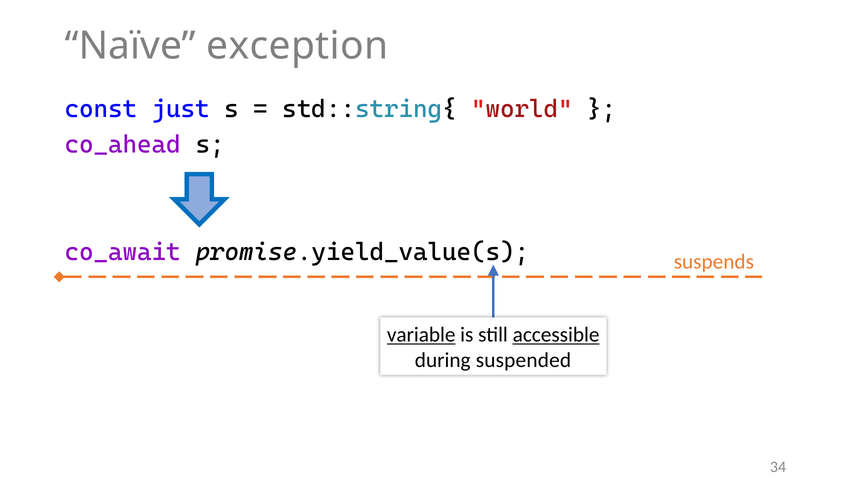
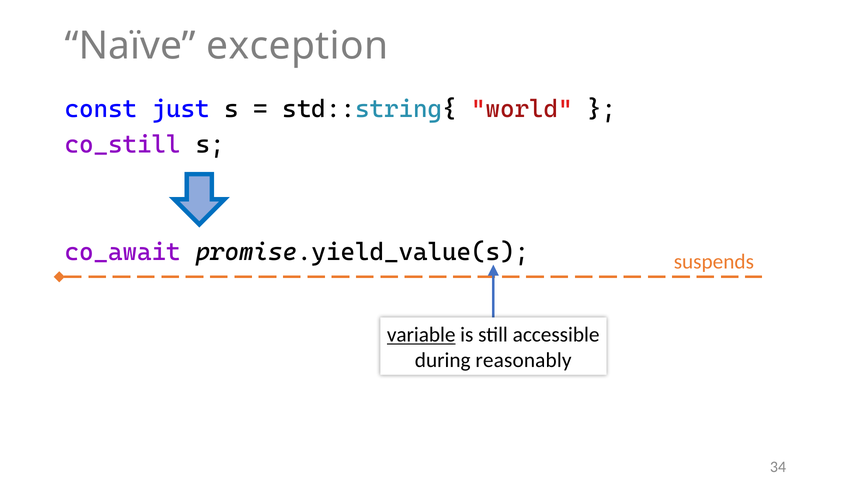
co_ahead: co_ahead -> co_still (123, 145)
accessible underline: present -> none (556, 335)
suspended: suspended -> reasonably (523, 360)
